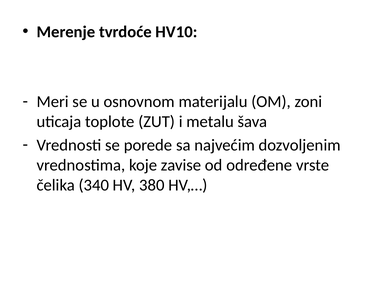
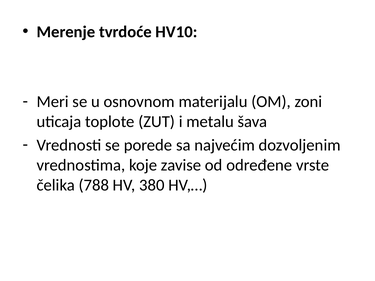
340: 340 -> 788 (94, 185)
